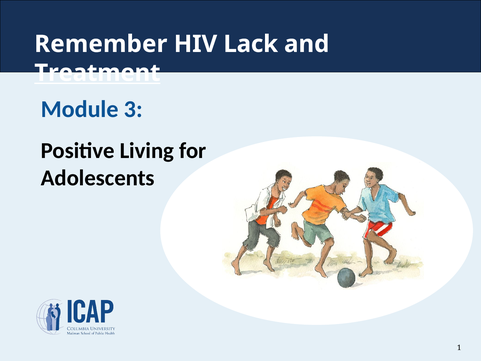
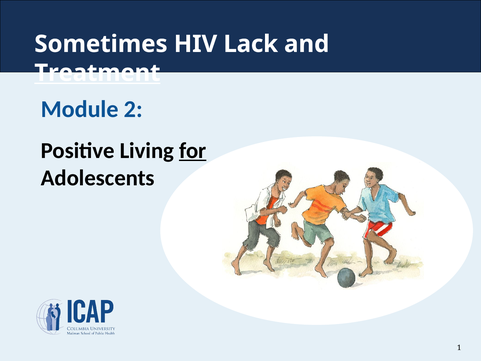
Remember: Remember -> Sometimes (101, 44)
3: 3 -> 2 (133, 109)
for underline: none -> present (193, 150)
